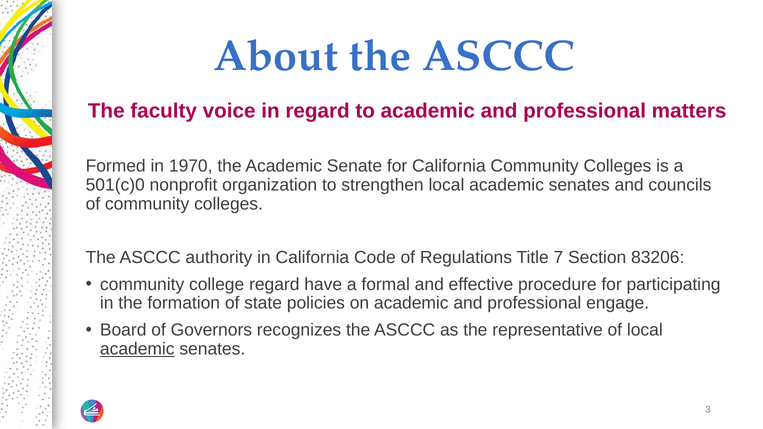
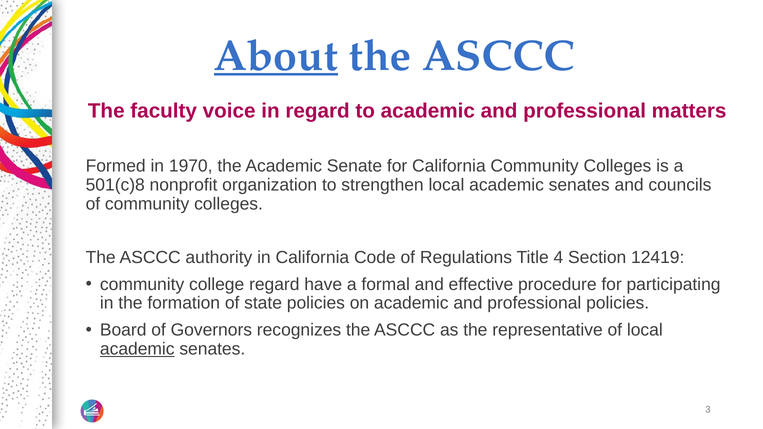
About underline: none -> present (276, 56)
501(c)0: 501(c)0 -> 501(c)8 (115, 185)
7: 7 -> 4 (558, 258)
83206: 83206 -> 12419 (658, 258)
professional engage: engage -> policies (618, 303)
